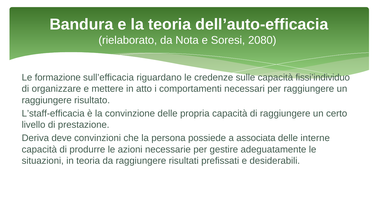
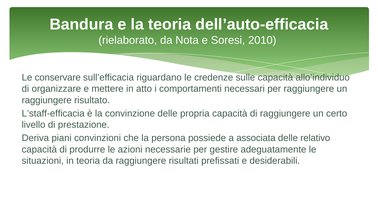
2080: 2080 -> 2010 (262, 40)
formazione: formazione -> conservare (58, 77)
fissi’individuo: fissi’individuo -> allo’individuo (323, 77)
deve: deve -> piani (62, 138)
interne: interne -> relativo (315, 138)
